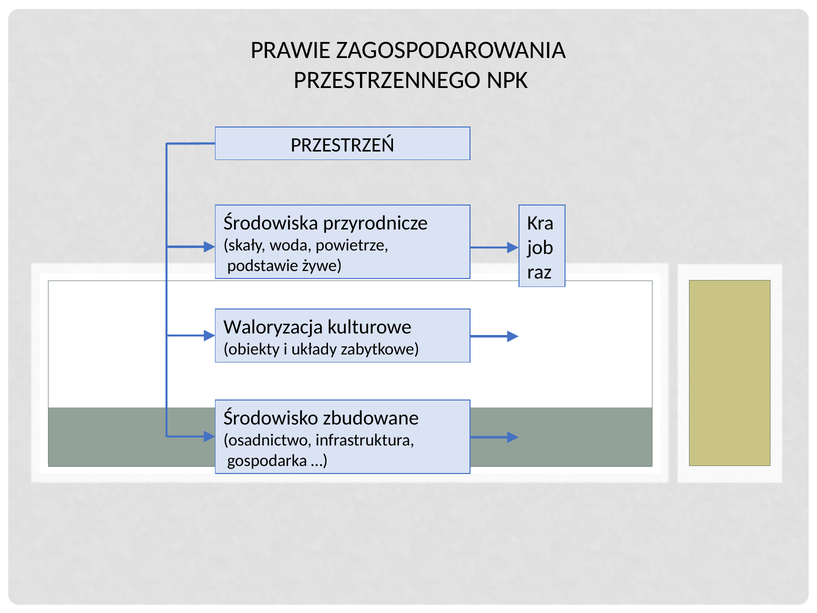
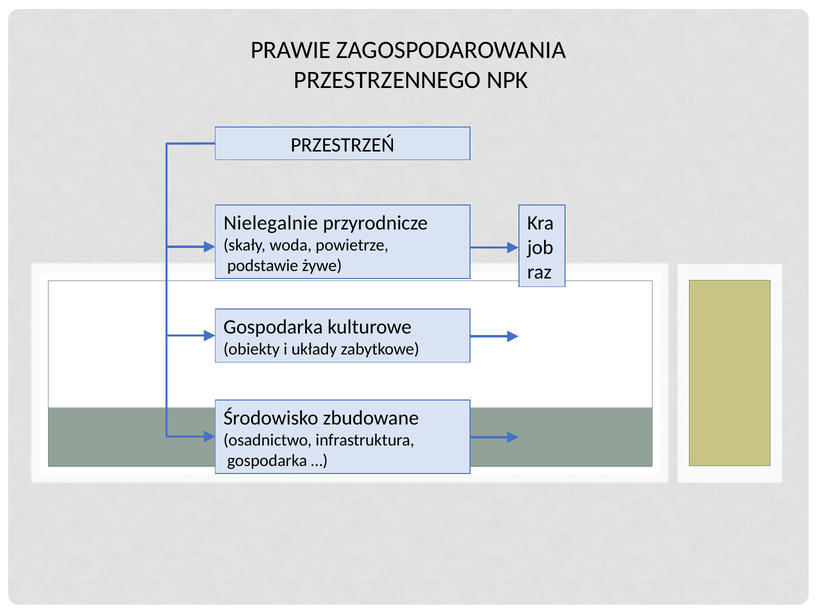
Środowiska: Środowiska -> Nielegalnie (271, 223)
Waloryzacja: Waloryzacja -> Gospodarka (273, 327)
